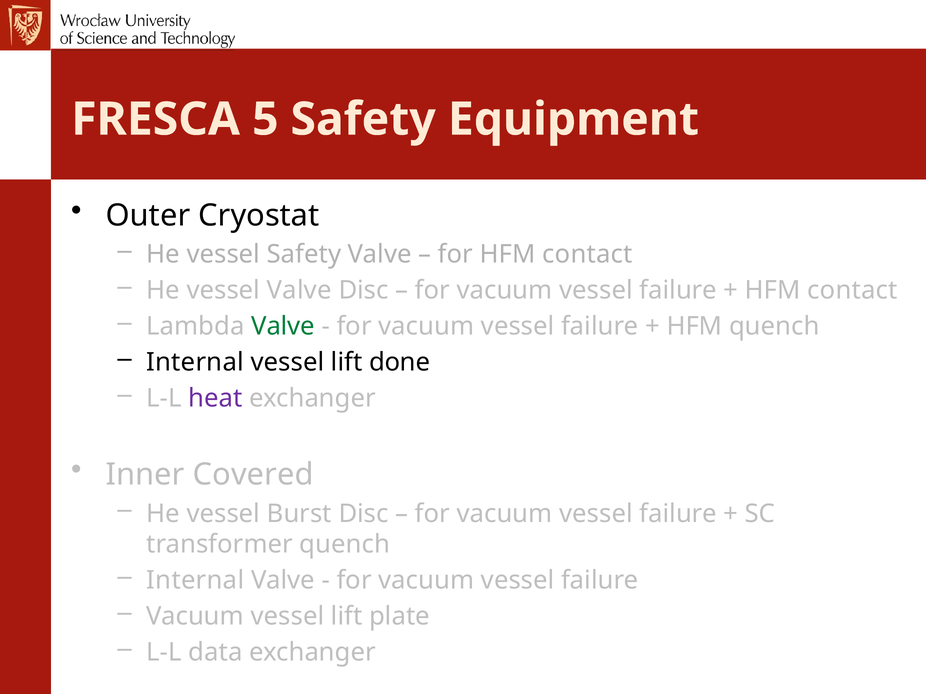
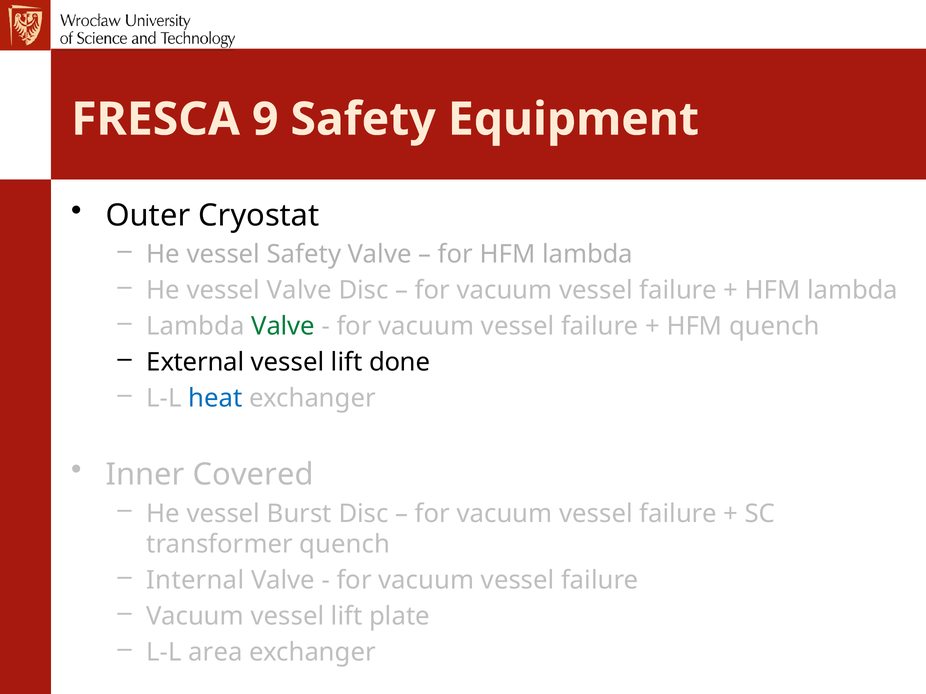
5: 5 -> 9 (265, 119)
for HFM contact: contact -> lambda (588, 255)
contact: contact -> lambda (853, 291)
Internal: Internal -> External (195, 363)
heat colour: purple -> blue (215, 399)
data: data -> area (215, 653)
